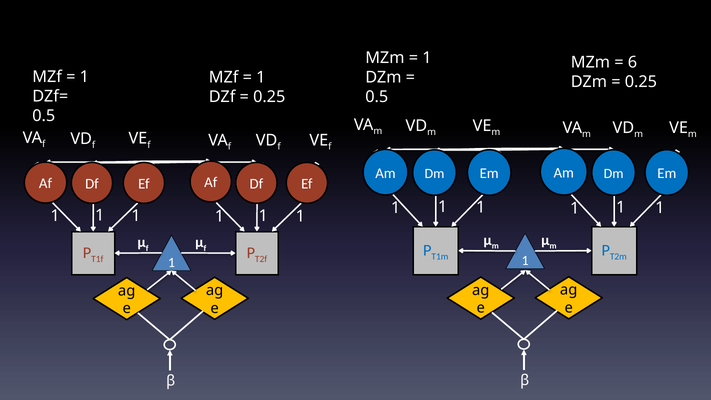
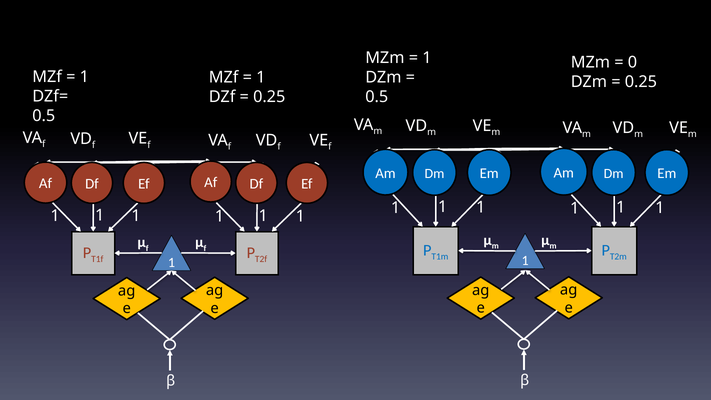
6: 6 -> 0 (632, 62)
